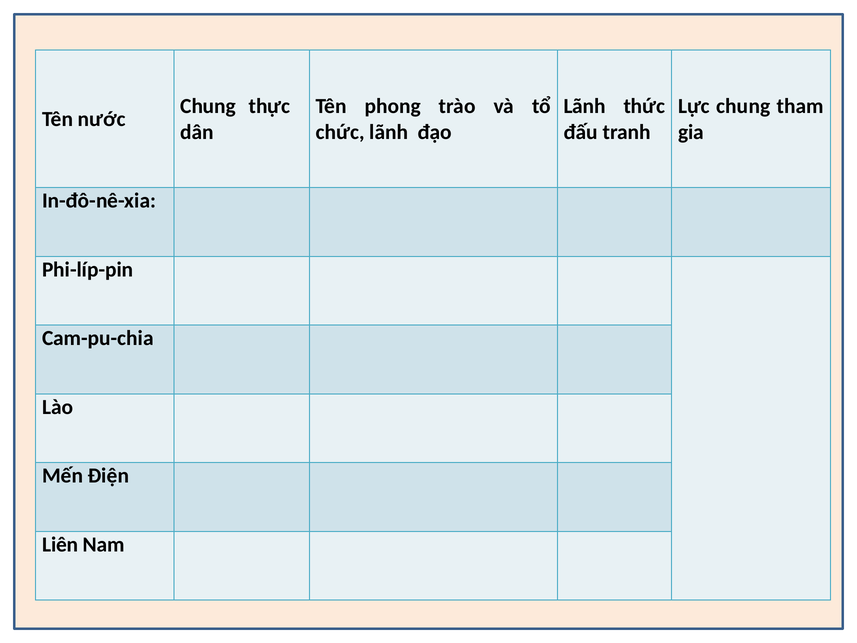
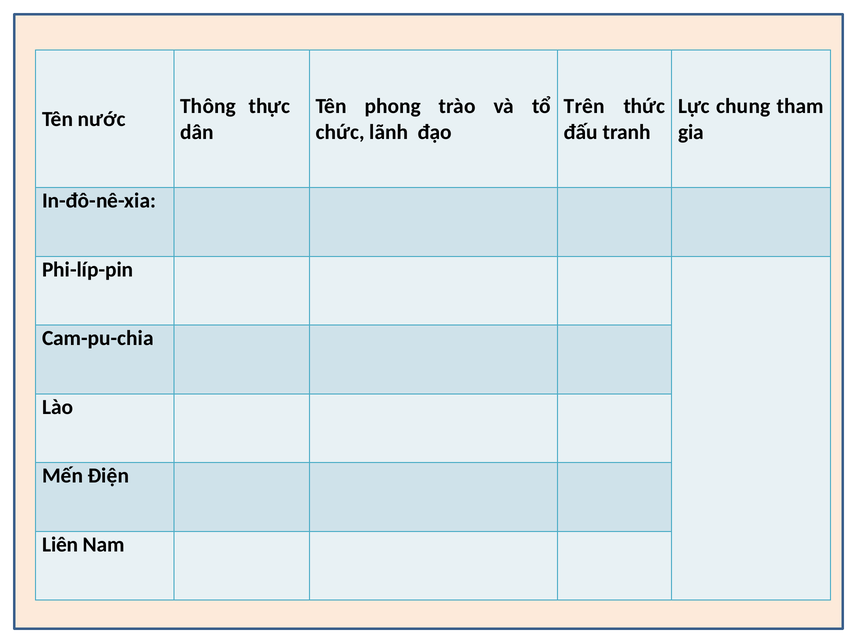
Chung: Chung -> Thông (208, 106)
Lãnh: Lãnh -> Trên (584, 106)
